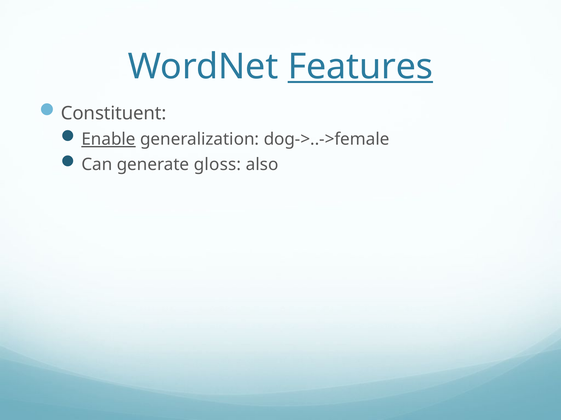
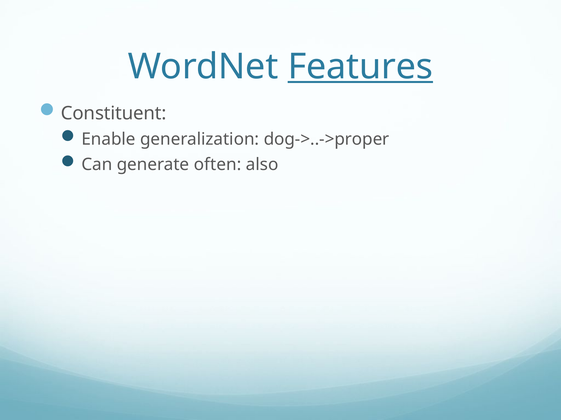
Enable underline: present -> none (109, 140)
dog->..->female: dog->..->female -> dog->..->proper (327, 140)
gloss: gloss -> often (218, 165)
